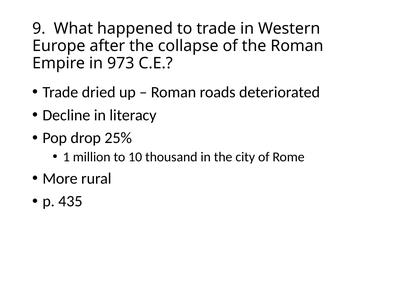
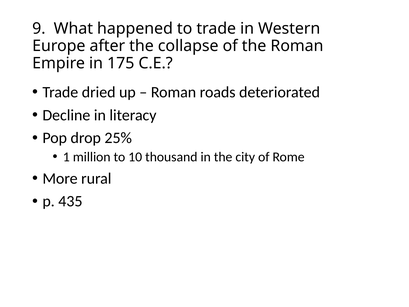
973: 973 -> 175 (121, 63)
